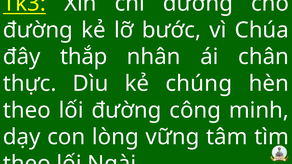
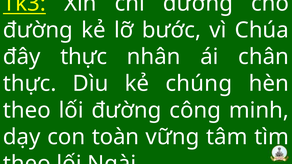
đây thắp: thắp -> thực (84, 57)
lòng: lòng -> toàn (115, 137)
